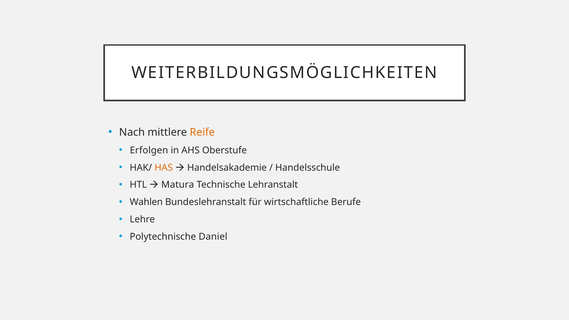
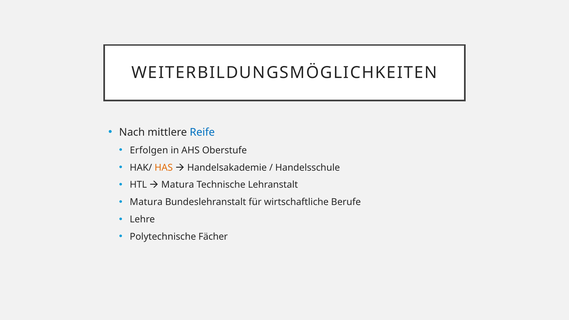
Reife colour: orange -> blue (202, 132)
Wahlen: Wahlen -> Matura (146, 202)
Daniel: Daniel -> Fächer (213, 237)
